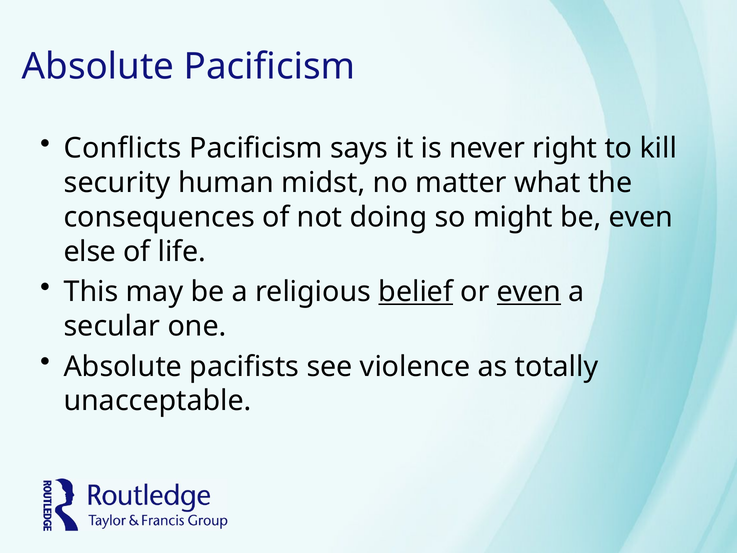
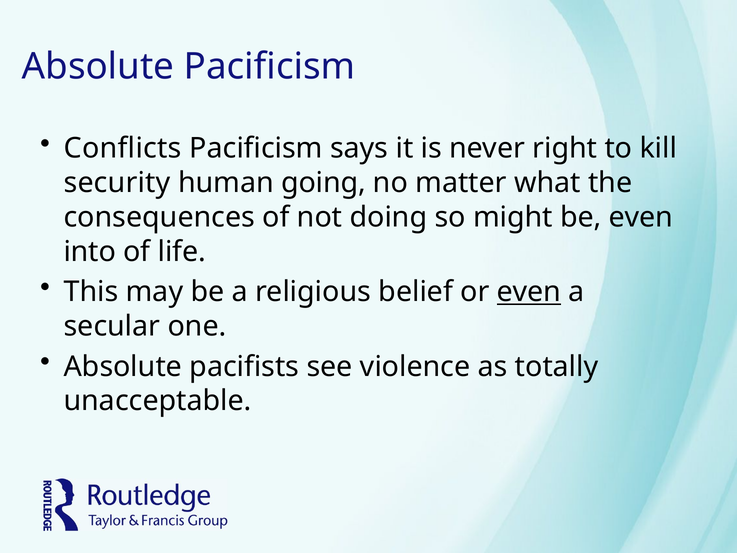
midst: midst -> going (324, 183)
else: else -> into (90, 252)
belief underline: present -> none (416, 292)
